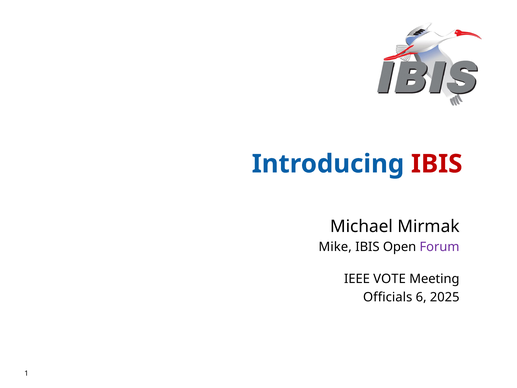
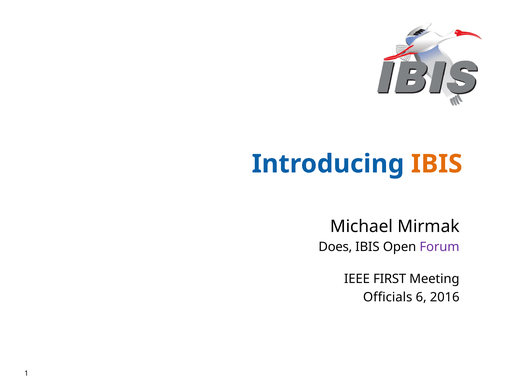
IBIS colour: red -> orange (437, 164)
Mike: Mike -> Does (335, 247)
VOTE: VOTE -> FIRST (390, 279)
2025: 2025 -> 2016 (445, 297)
